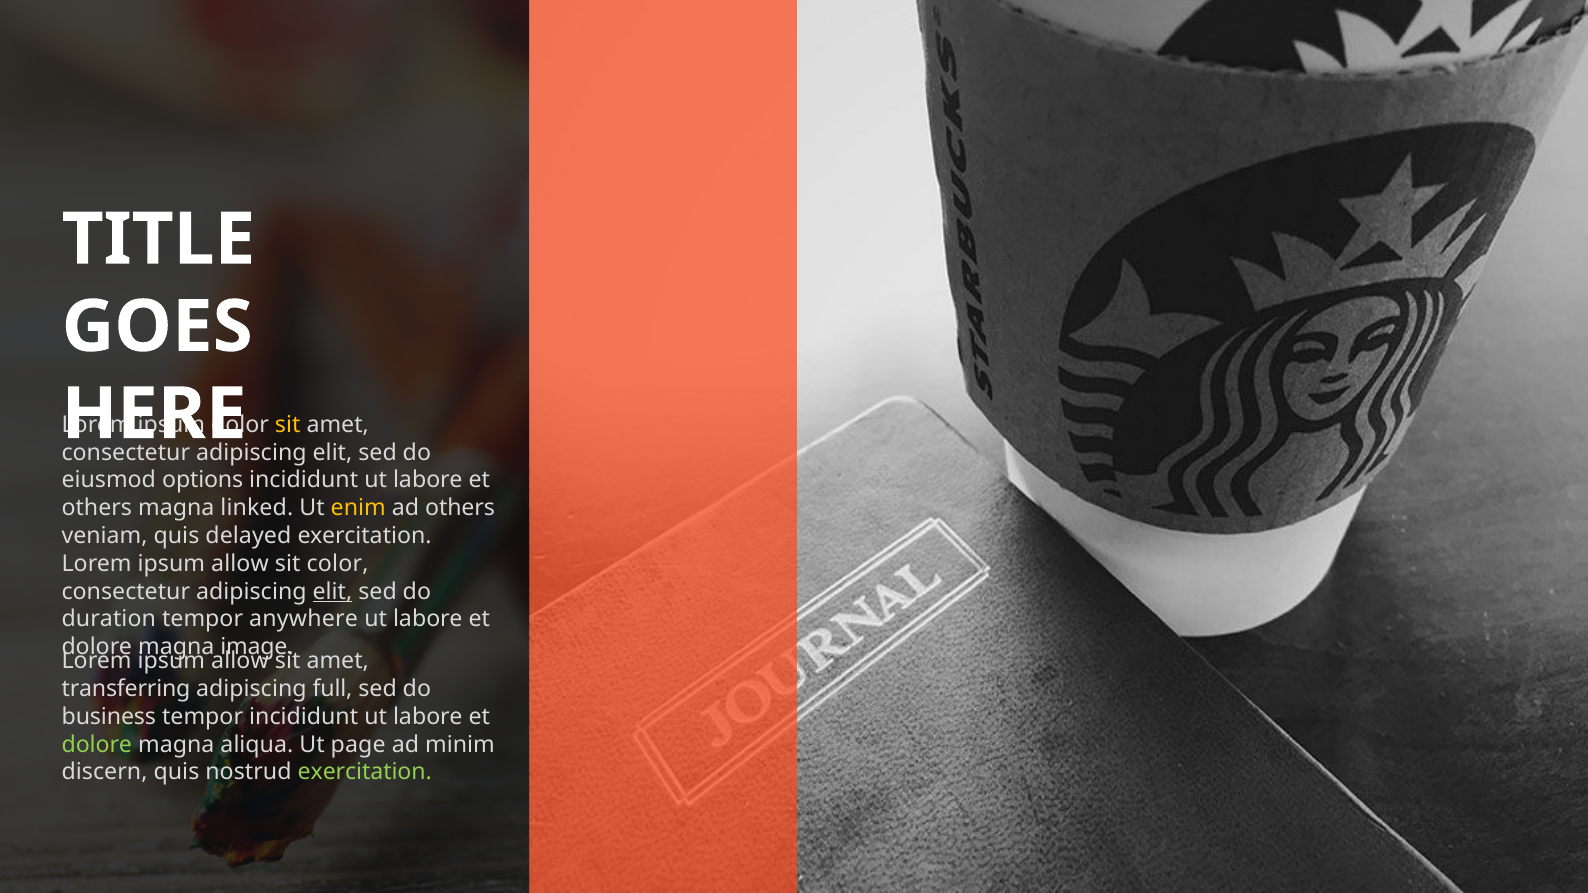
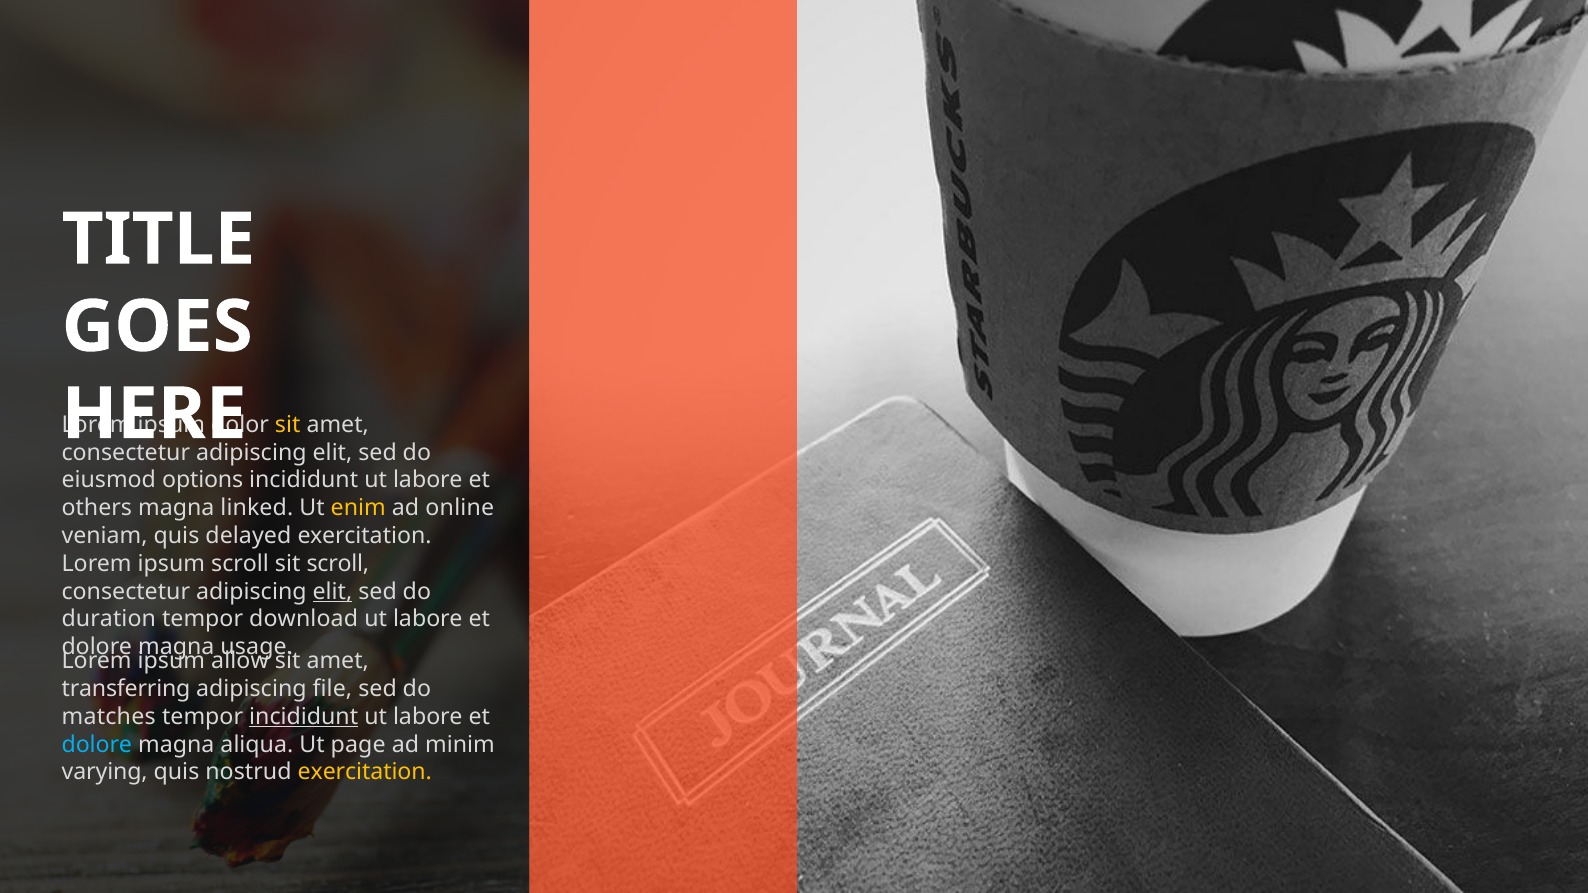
ad others: others -> online (460, 508)
allow: allow -> scroll (240, 564)
sit color: color -> scroll (338, 564)
anywhere: anywhere -> download (304, 619)
image: image -> usage (257, 647)
full: full -> file (332, 689)
business: business -> matches (109, 717)
incididunt underline: none -> present (304, 717)
dolore colour: light green -> light blue (97, 745)
discern: discern -> varying (105, 772)
exercitation colour: light green -> yellow (365, 772)
